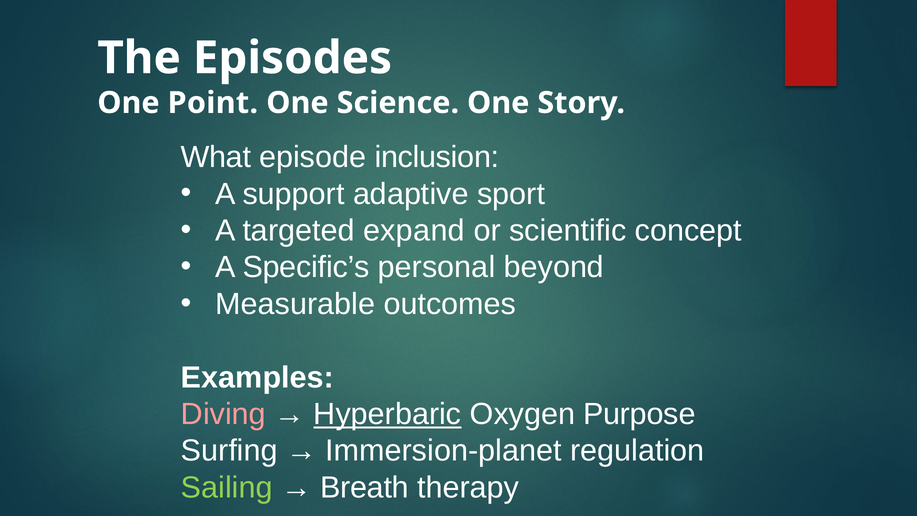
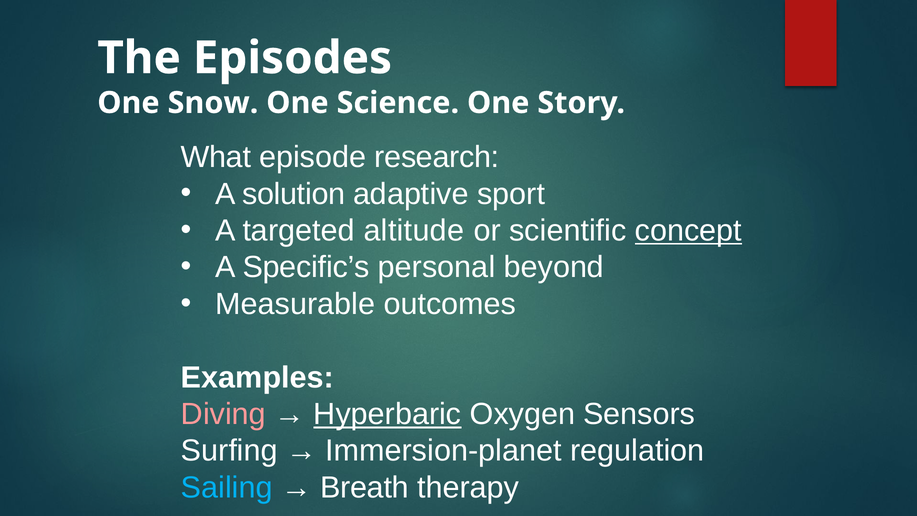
Point: Point -> Snow (213, 103)
inclusion: inclusion -> research (437, 157)
support: support -> solution (294, 194)
expand: expand -> altitude (414, 231)
concept underline: none -> present (688, 231)
Purpose: Purpose -> Sensors (639, 414)
Sailing colour: light green -> light blue (227, 487)
